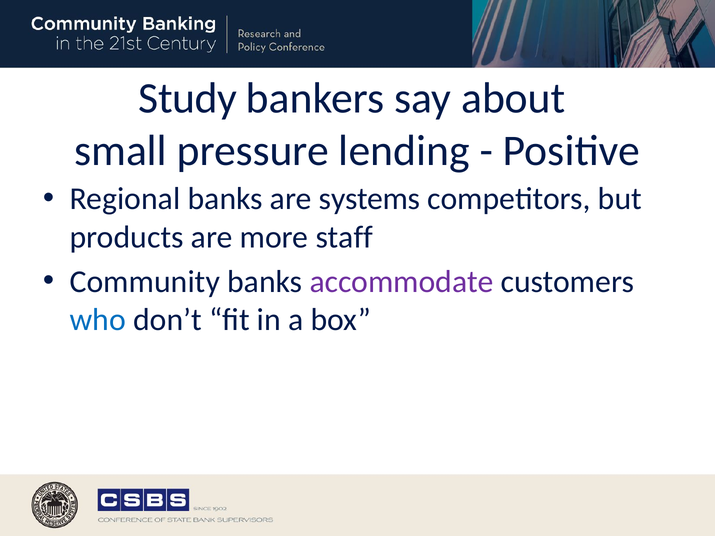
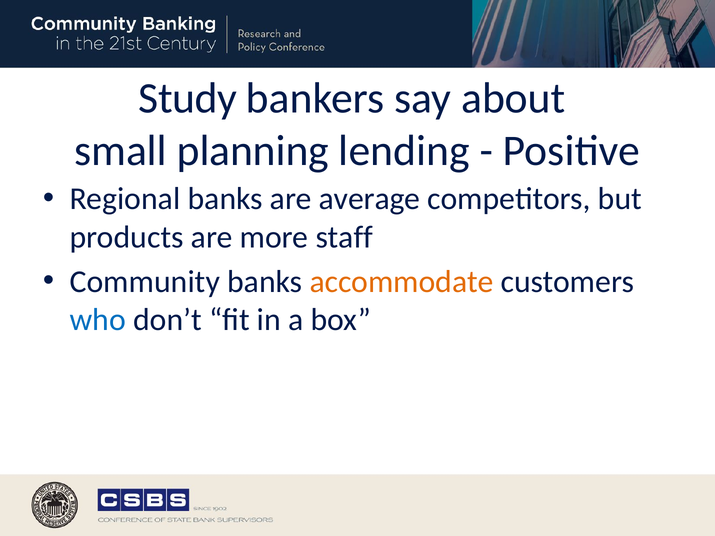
pressure: pressure -> planning (253, 151)
systems: systems -> average (370, 199)
accommodate colour: purple -> orange (402, 282)
